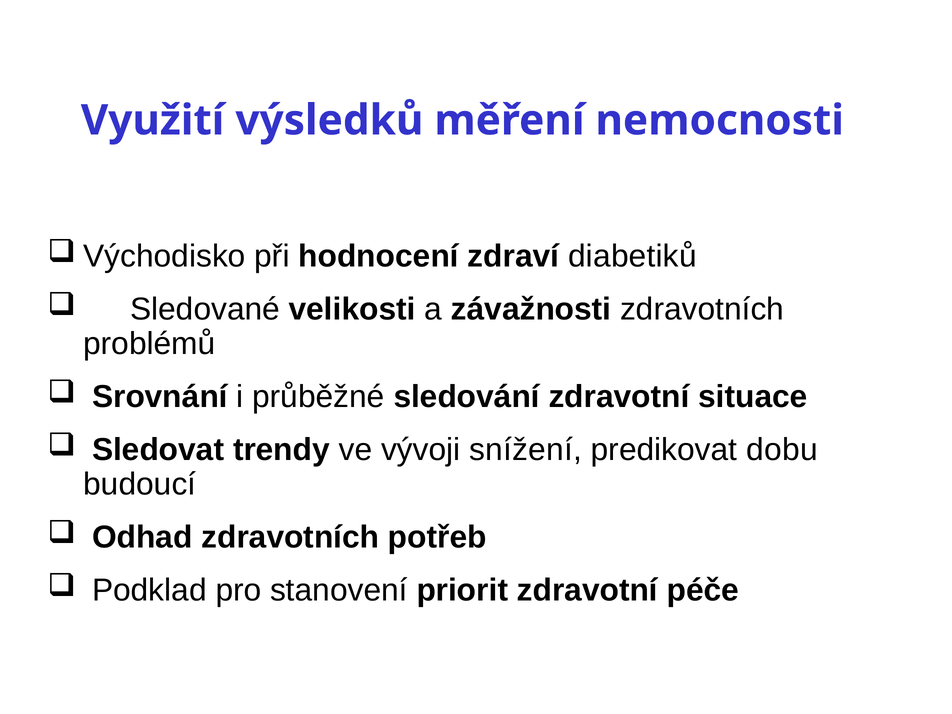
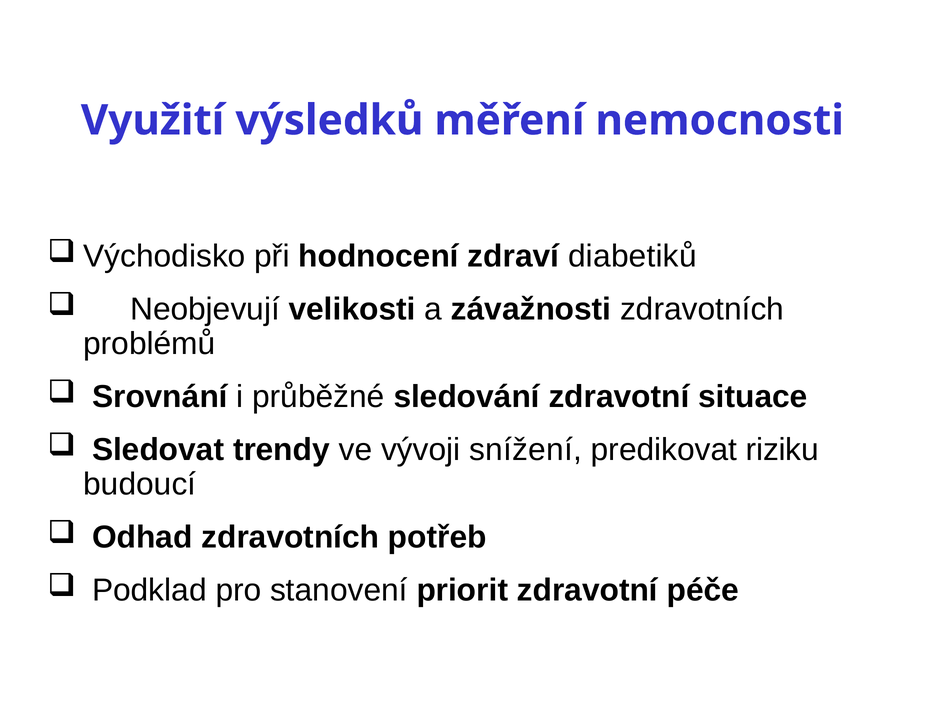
Sledované: Sledované -> Neobjevují (205, 309)
dobu: dobu -> riziku (782, 450)
